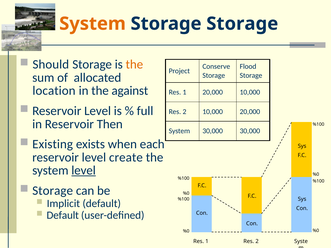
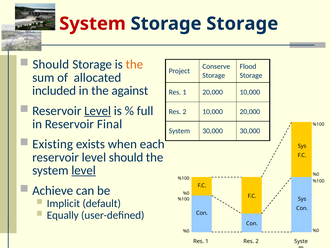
System colour: orange -> red (93, 24)
location: location -> included (54, 91)
Level underline: none -> present (98, 111)
Then: Then -> Final (110, 124)
level create: create -> should (126, 157)
Storage: Storage -> Achieve (53, 191)
Default: Default -> Equally (63, 215)
